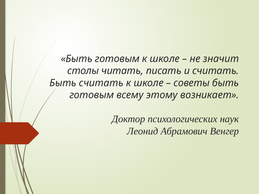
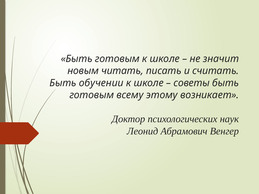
столы: столы -> новым (83, 71)
Быть считать: считать -> обучении (101, 83)
